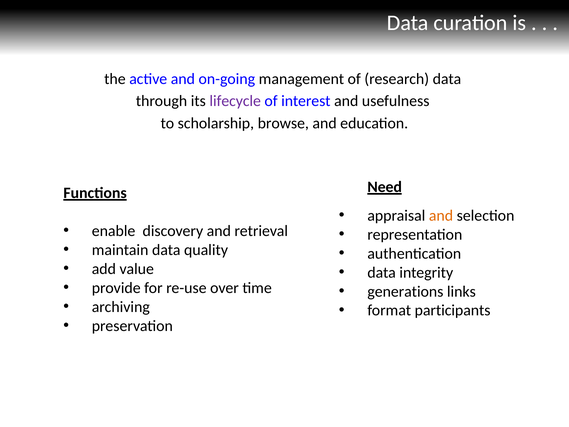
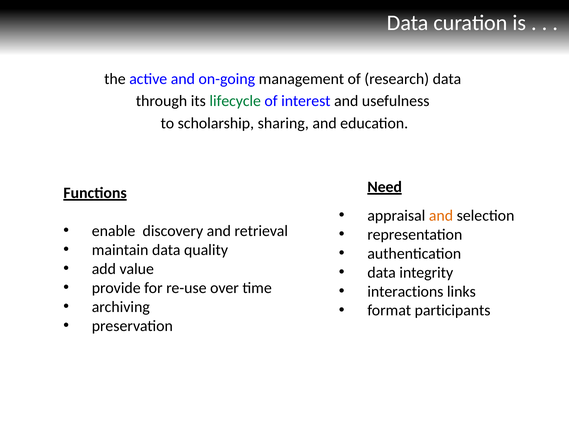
lifecycle colour: purple -> green (235, 101)
browse: browse -> sharing (283, 123)
generations: generations -> interactions (405, 291)
